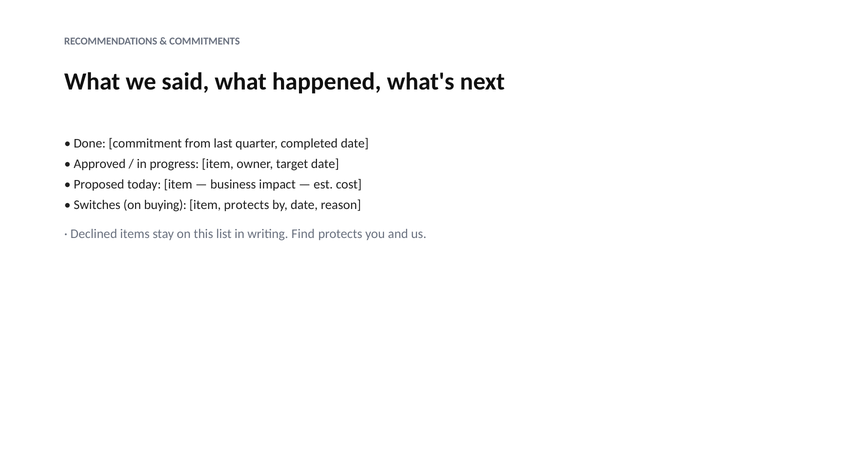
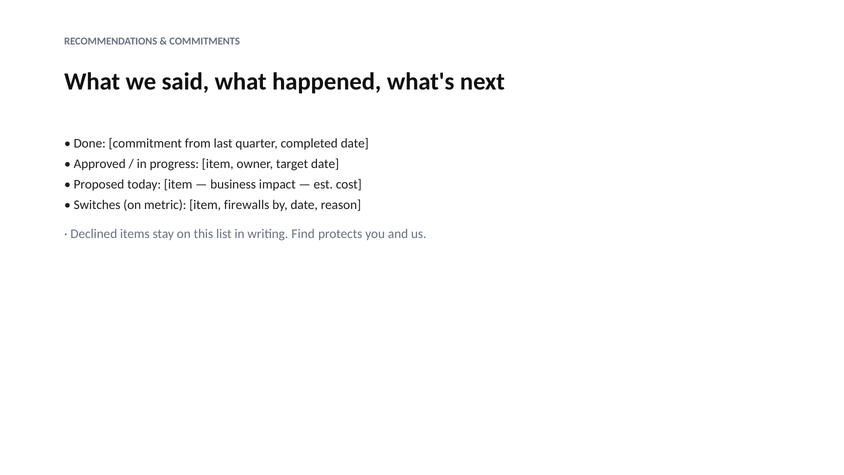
buying: buying -> metric (165, 205)
item protects: protects -> firewalls (247, 205)
